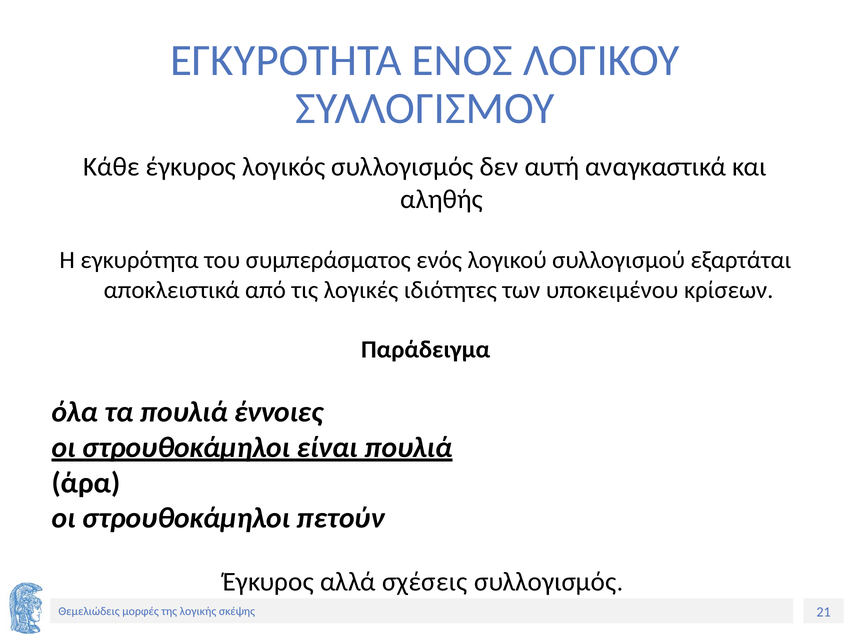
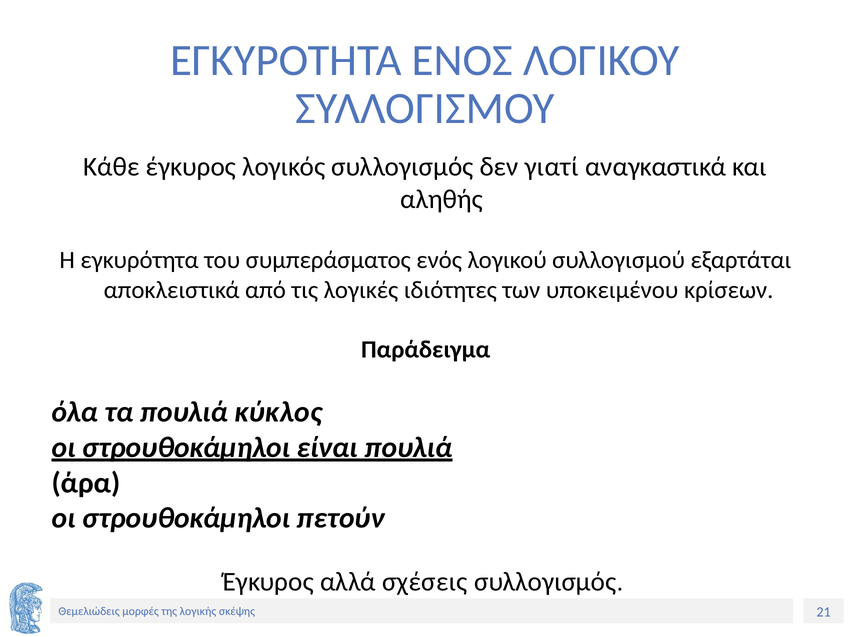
αυτή: αυτή -> γιατί (552, 167)
έννοιες: έννοιες -> κύκλος (278, 412)
